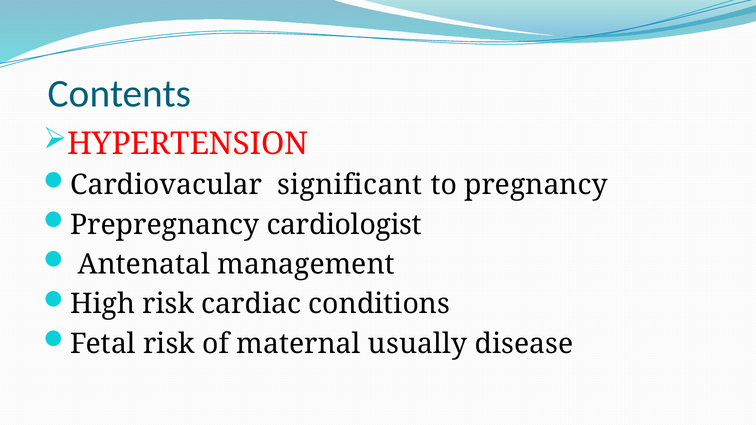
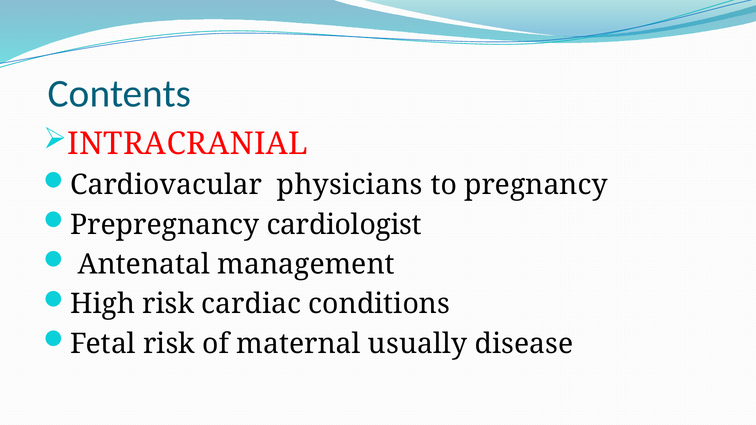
HYPERTENSION: HYPERTENSION -> INTRACRANIAL (188, 144)
significant: significant -> physicians (350, 185)
